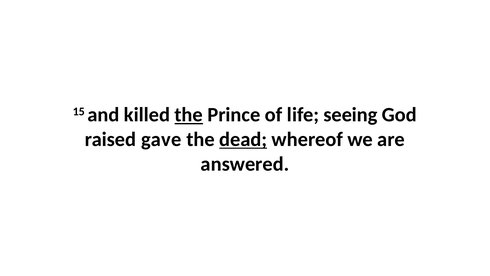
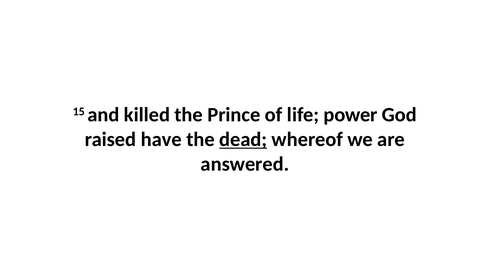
the underline: present -> none (189, 115)
seeing: seeing -> power (351, 115)
gave: gave -> have (161, 139)
